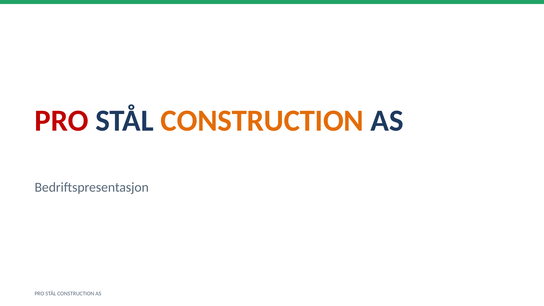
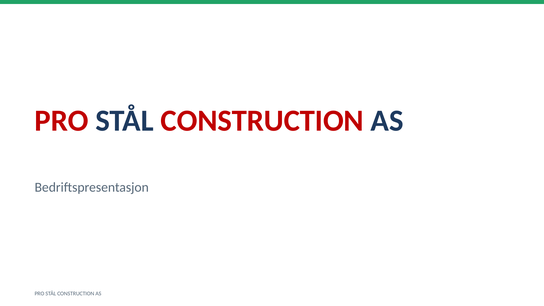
CONSTRUCTION colour: orange -> red (262, 121)
